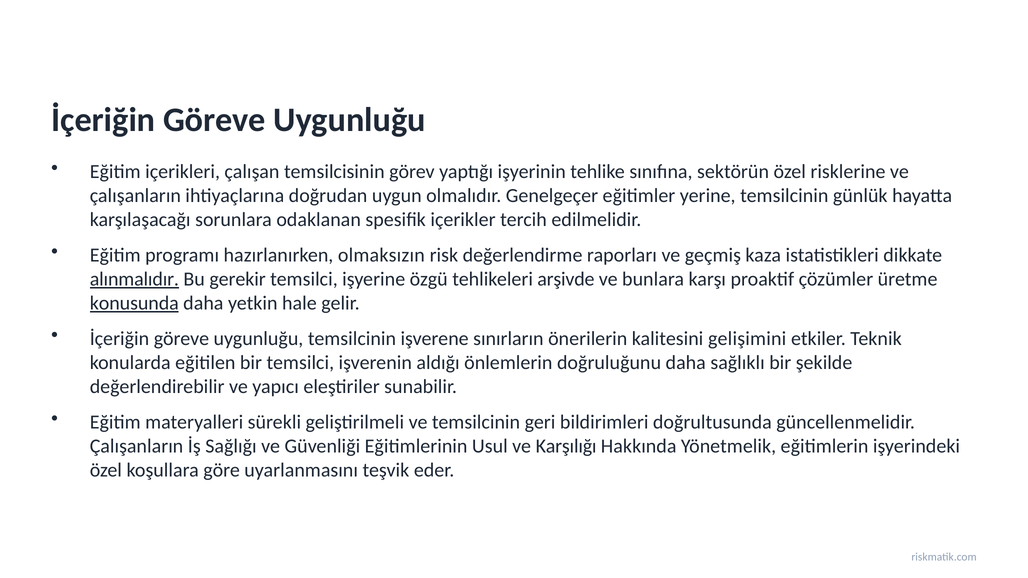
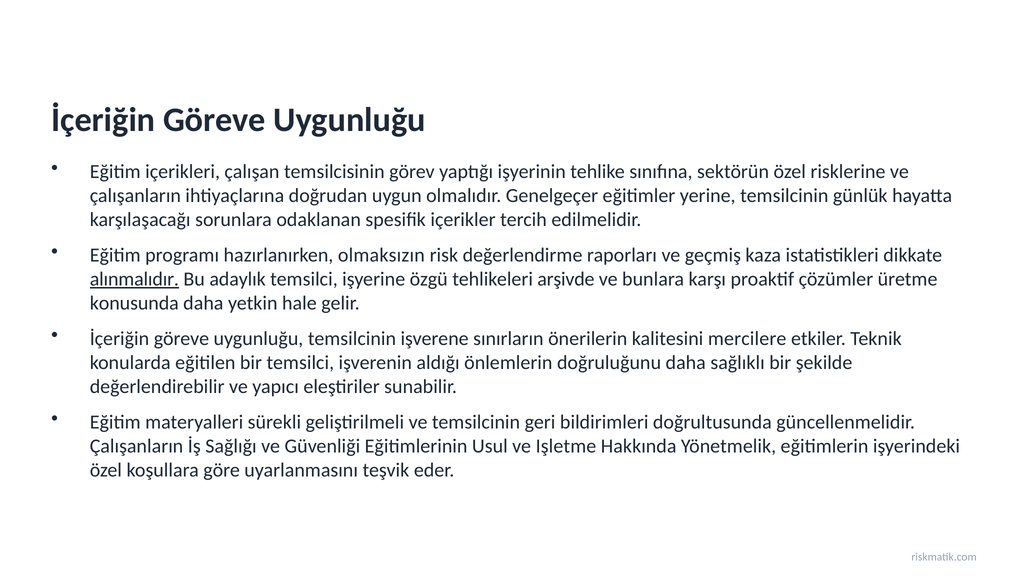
gerekir: gerekir -> adaylık (238, 279)
konusunda underline: present -> none (134, 303)
gelişimini: gelişimini -> mercilere (747, 339)
Karşılığı: Karşılığı -> Işletme (566, 446)
